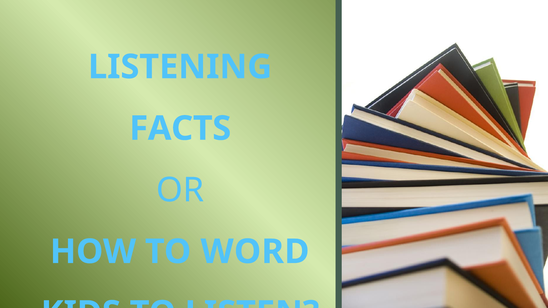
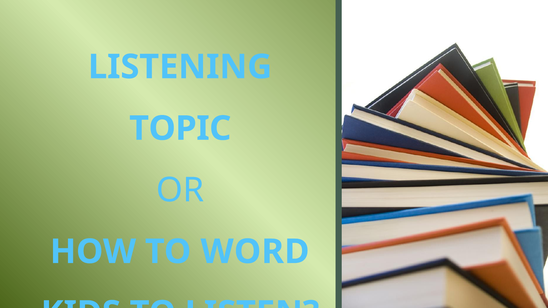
FACTS: FACTS -> TOPIC (180, 129)
